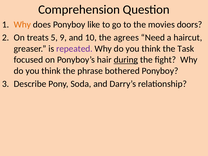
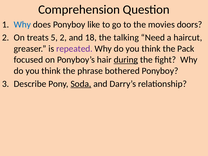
Why colour: orange -> blue (22, 25)
5 9: 9 -> 2 (63, 38)
10: 10 -> 18 (91, 38)
agrees: agrees -> talking (126, 38)
Task: Task -> Pack (186, 49)
Soda underline: none -> present (81, 84)
